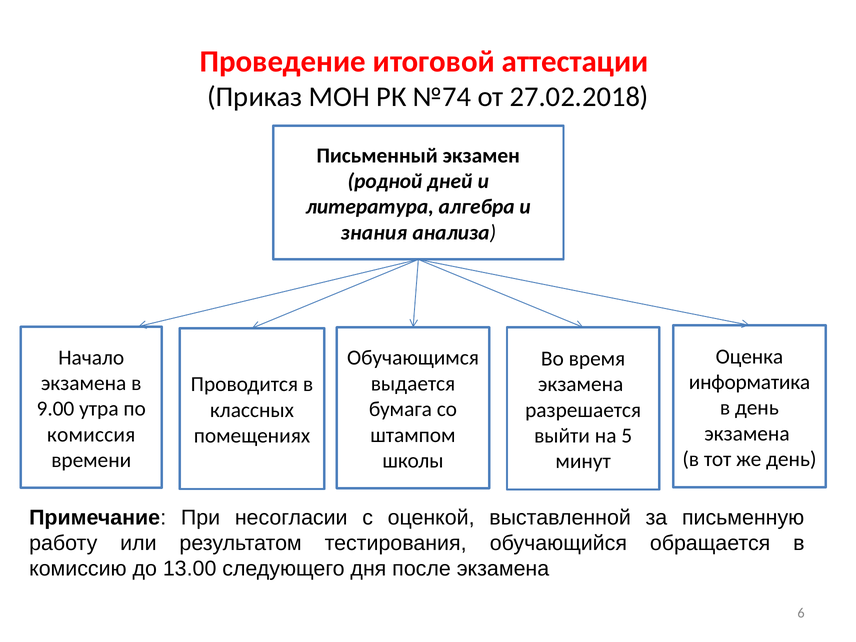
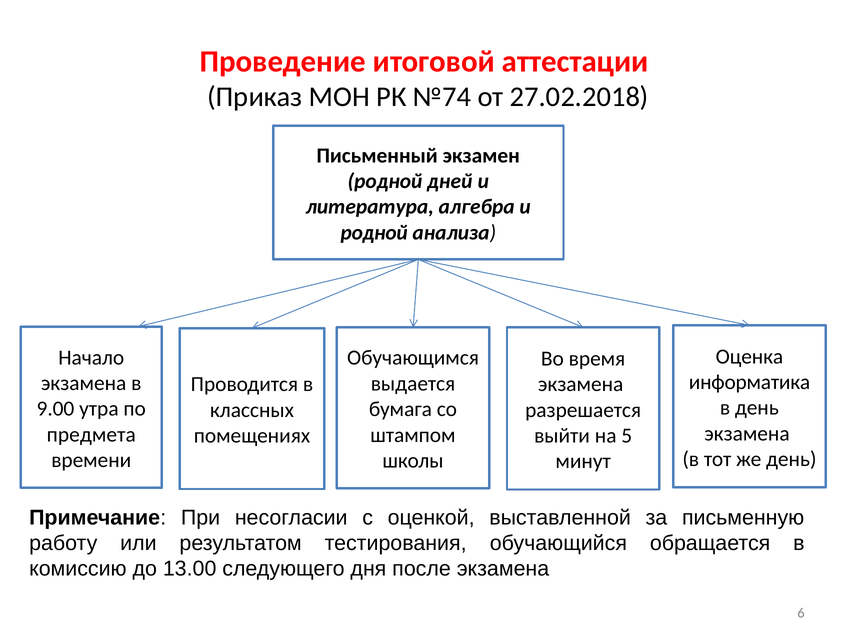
знания: знания -> родной (374, 233)
комиссия: комиссия -> предмета (91, 435)
